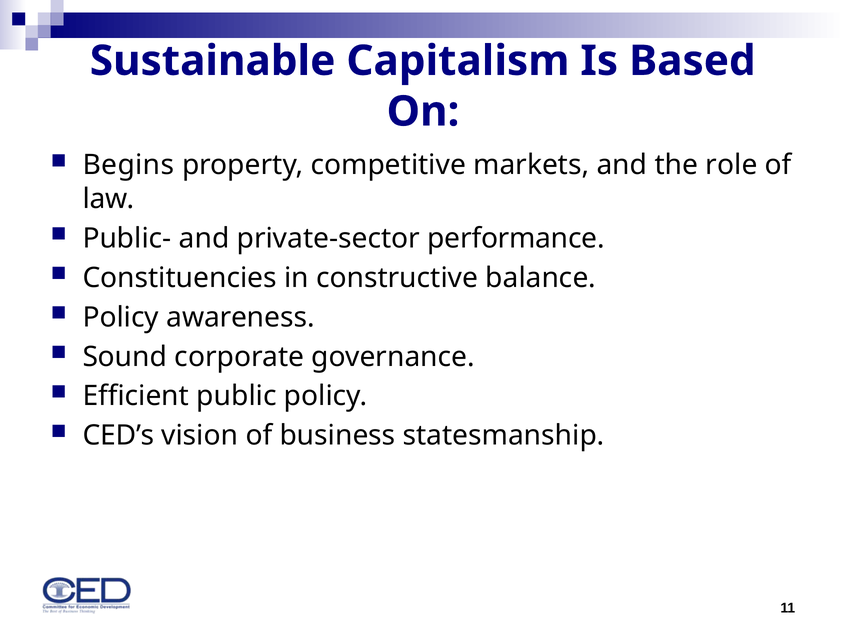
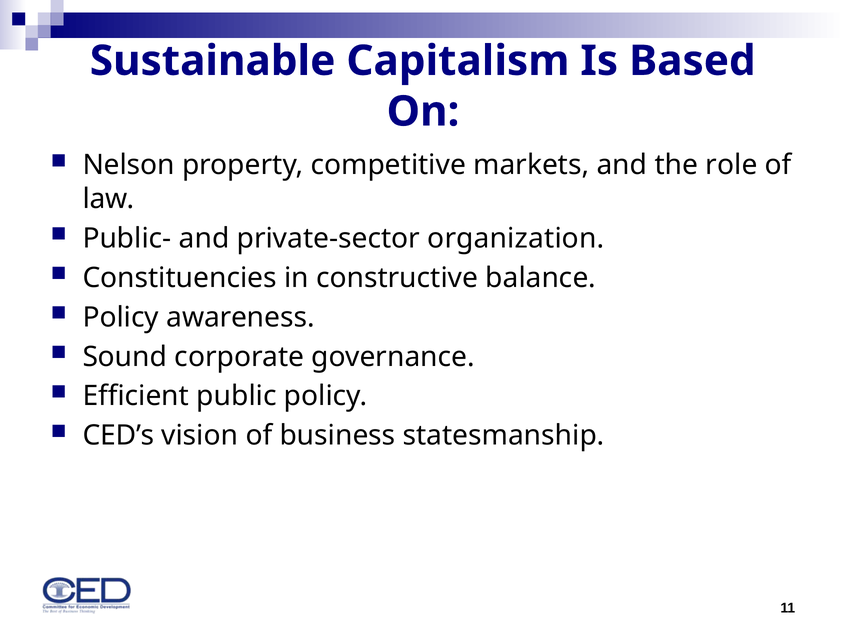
Begins: Begins -> Nelson (129, 165)
performance: performance -> organization (516, 239)
